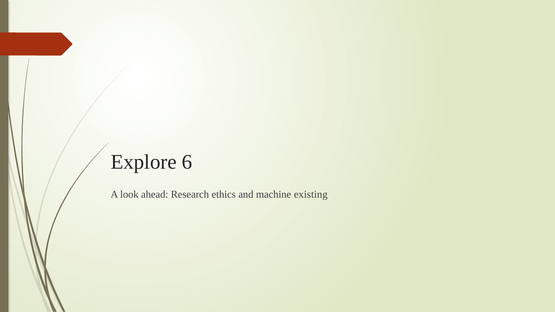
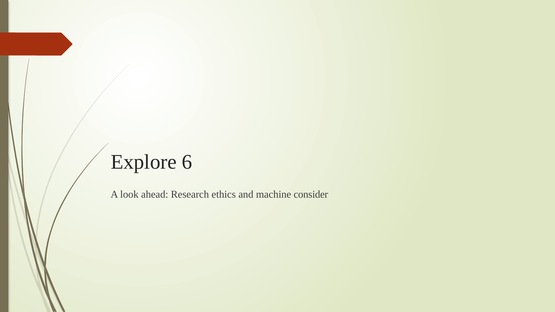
existing: existing -> consider (311, 195)
